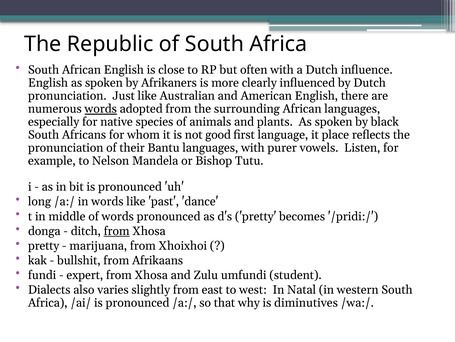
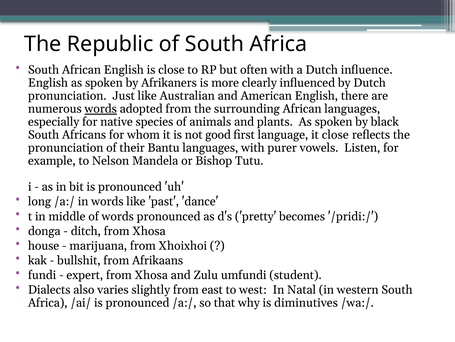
it place: place -> close (335, 135)
from underline: present -> none (117, 231)
pretty: pretty -> house (44, 245)
